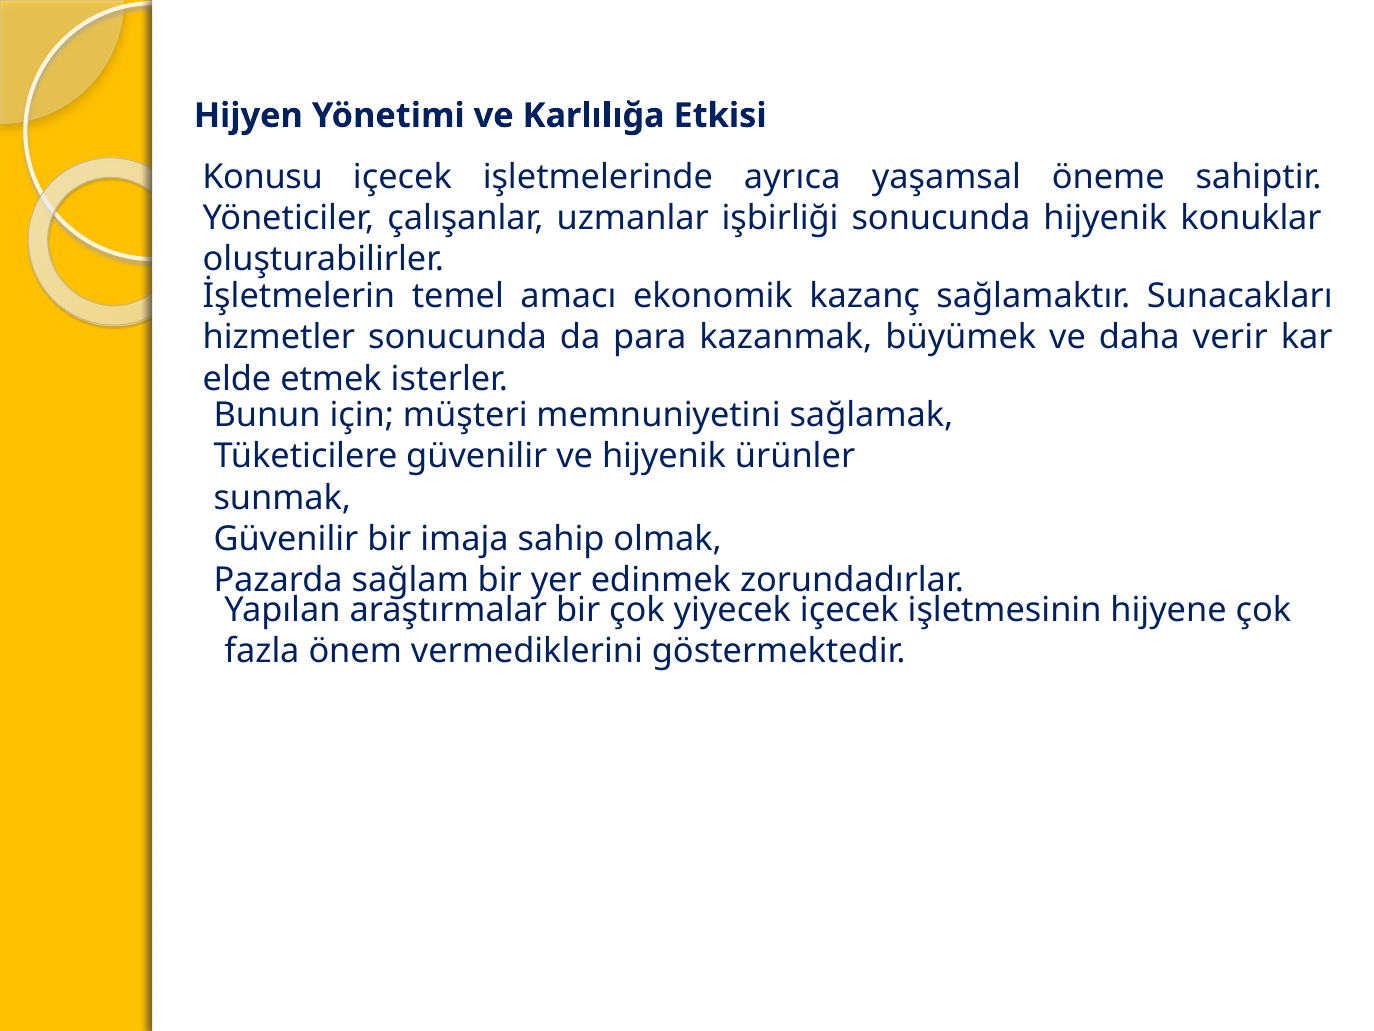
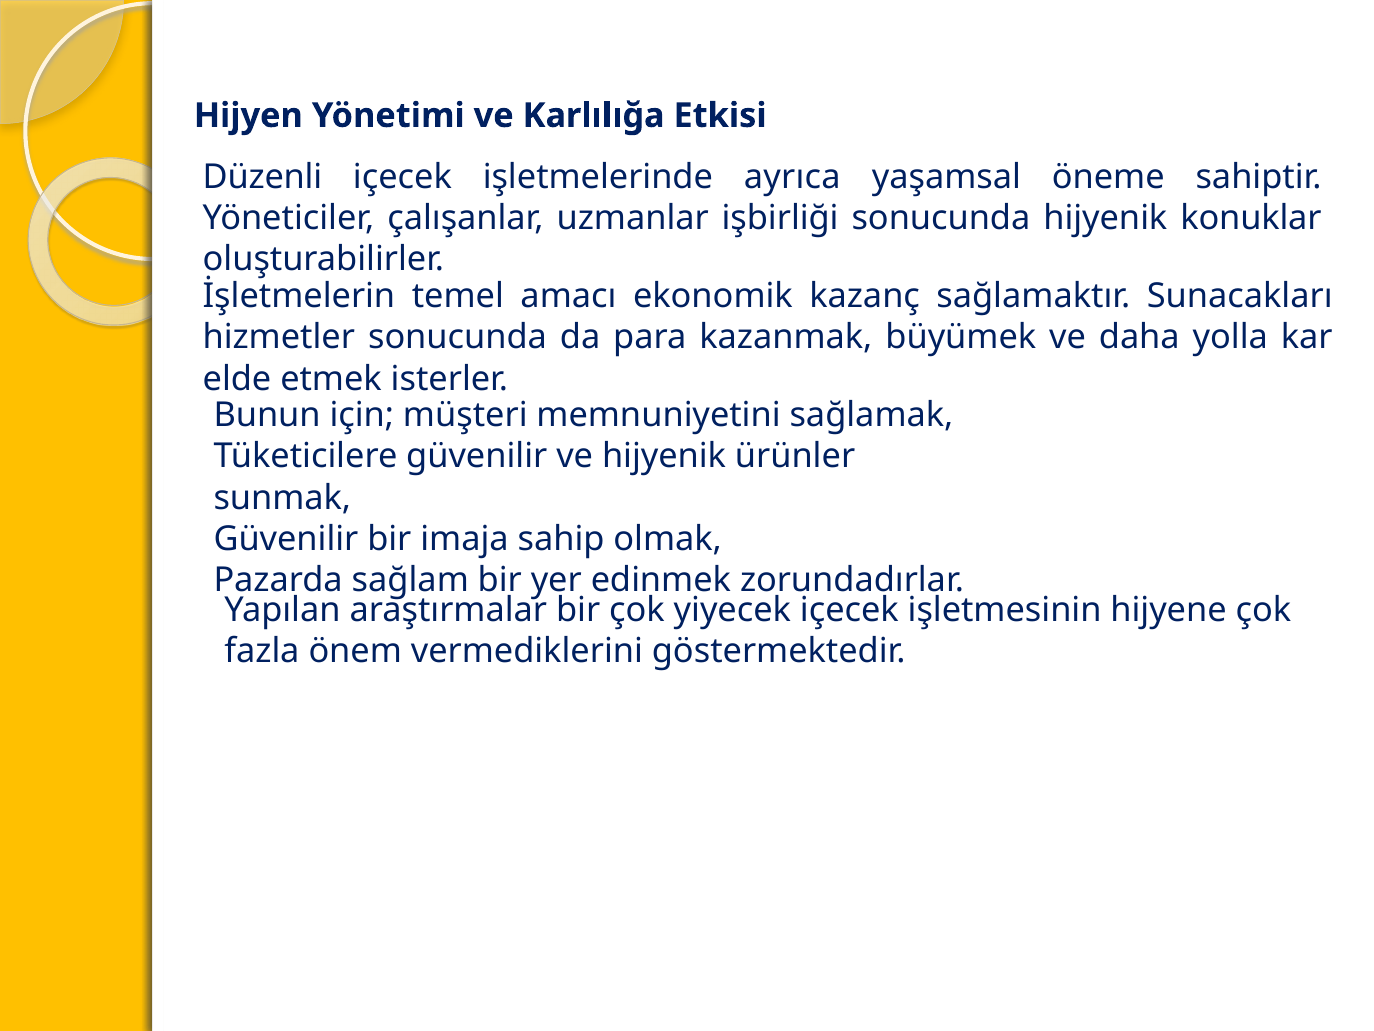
Konusu: Konusu -> Düzenli (262, 177)
verir: verir -> yolla (1230, 337)
